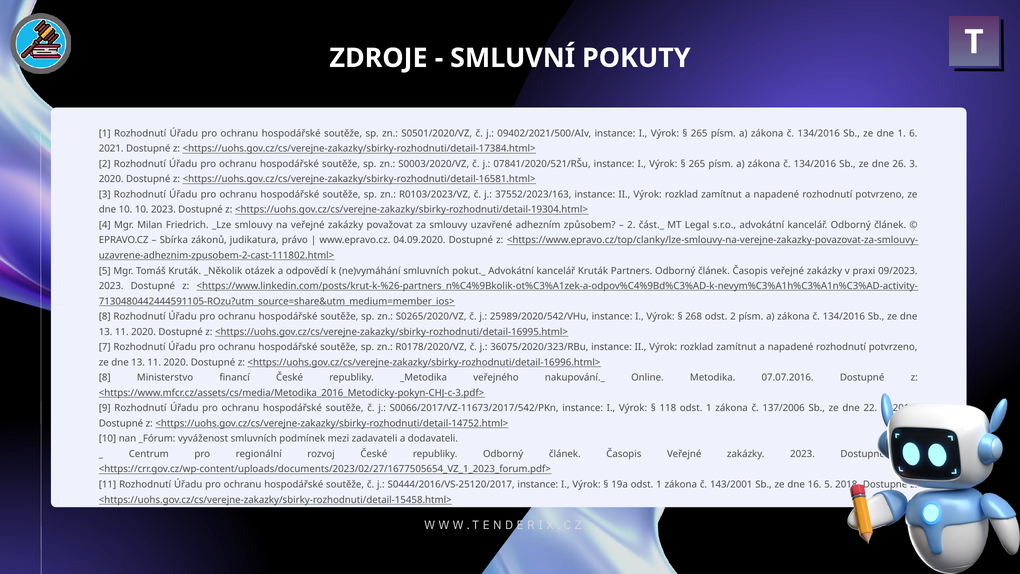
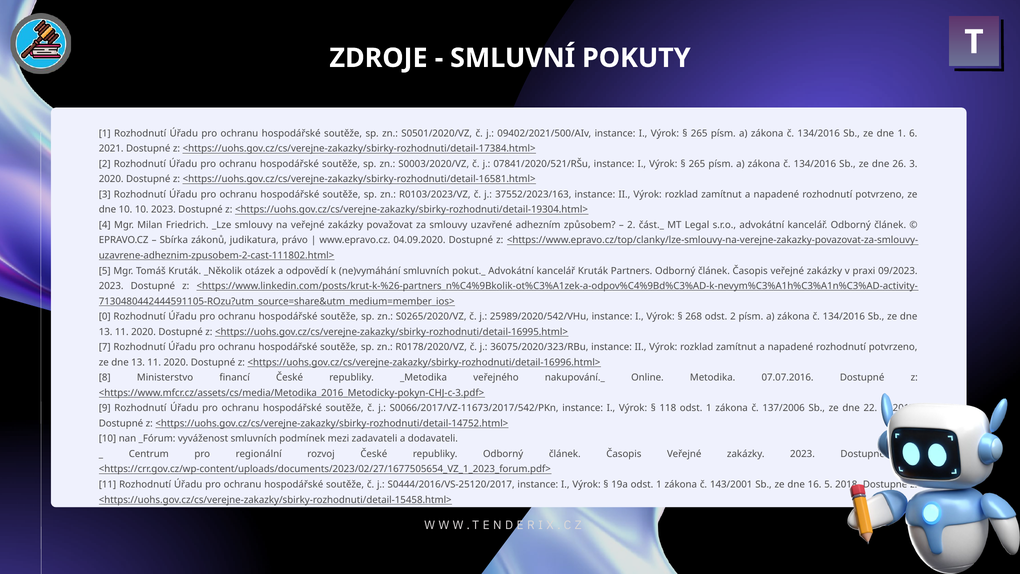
8: 8 -> 0 (105, 316)
